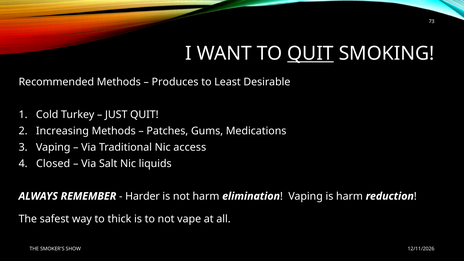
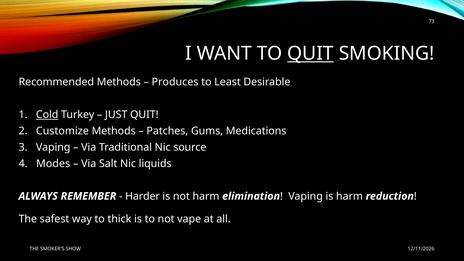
Cold underline: none -> present (47, 115)
Increasing: Increasing -> Customize (62, 131)
access: access -> source (190, 147)
Closed: Closed -> Modes (53, 164)
